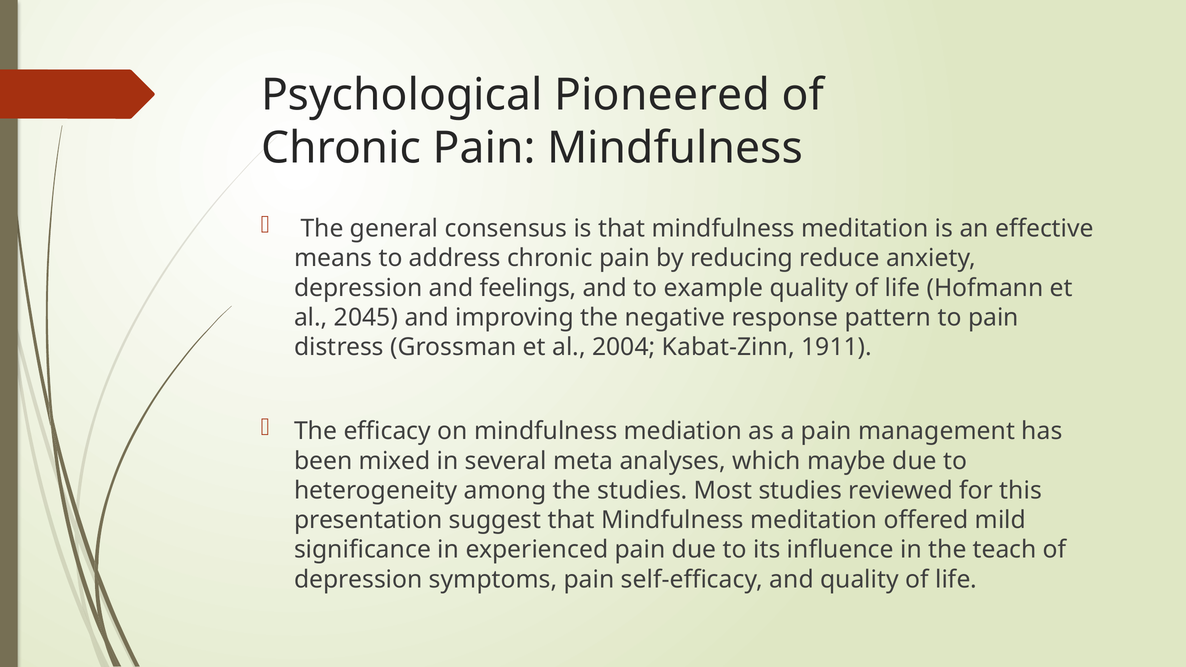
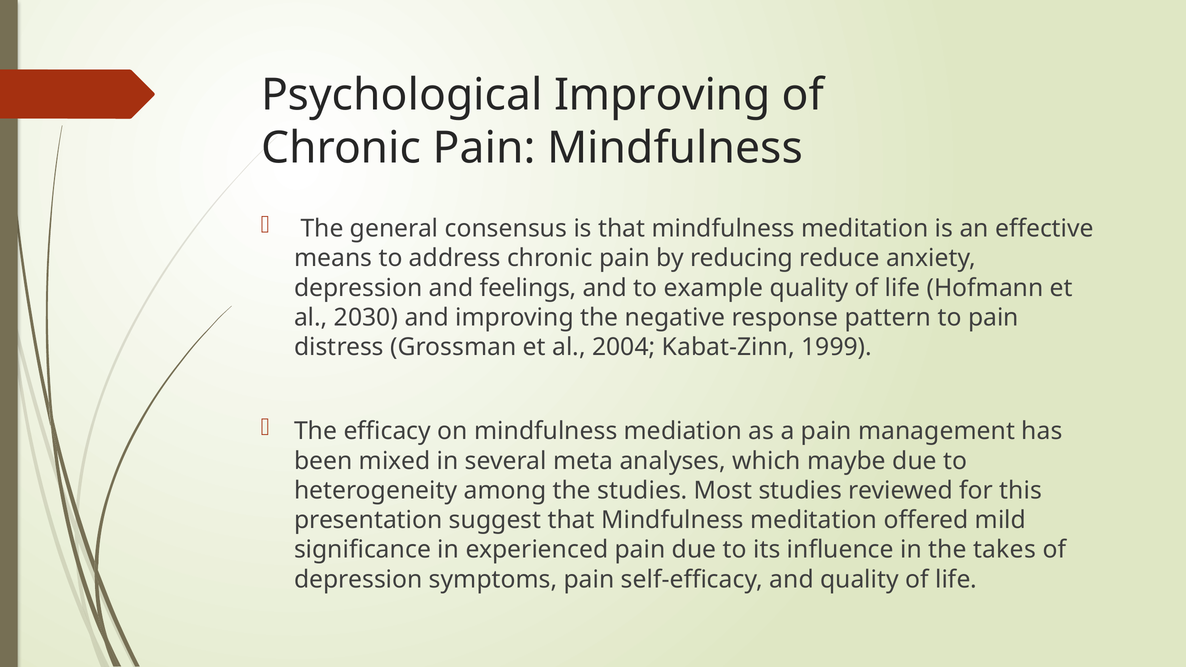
Psychological Pioneered: Pioneered -> Improving (662, 95)
2045: 2045 -> 2030 (366, 318)
1911: 1911 -> 1999 (837, 347)
teach: teach -> takes (1005, 550)
